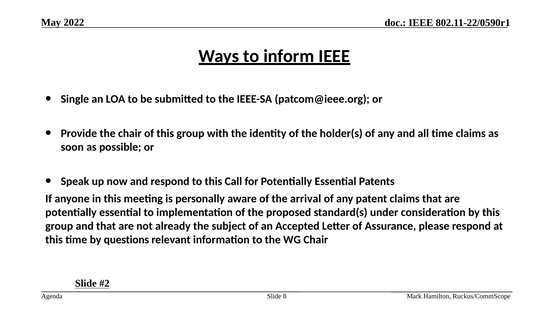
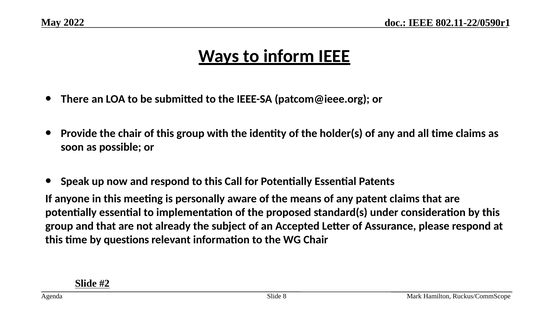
Single: Single -> There (75, 99)
arrival: arrival -> means (306, 199)
